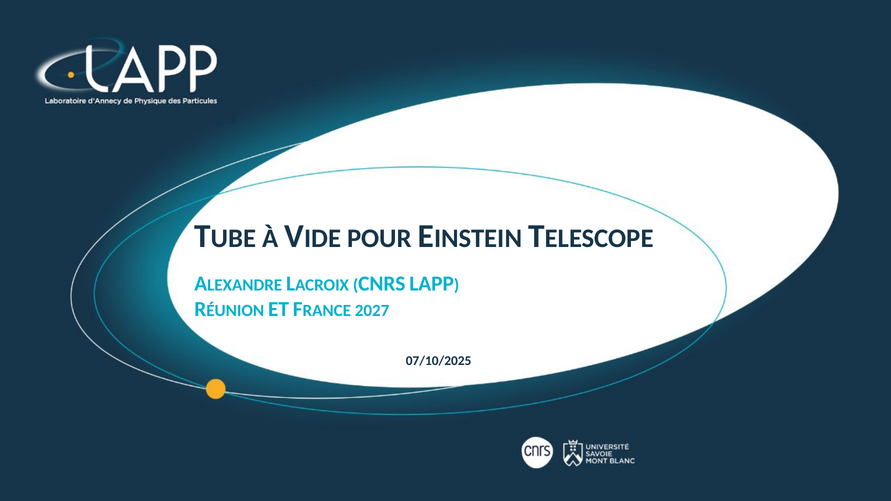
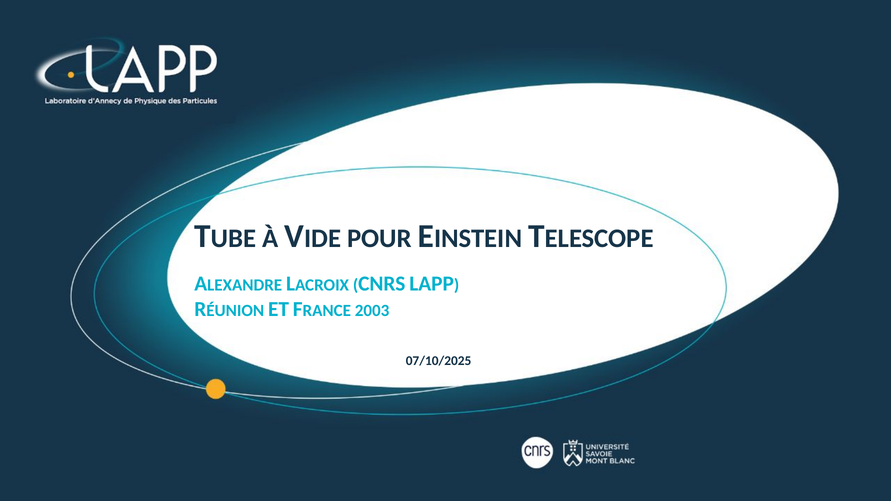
2027: 2027 -> 2003 (372, 311)
